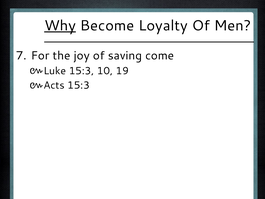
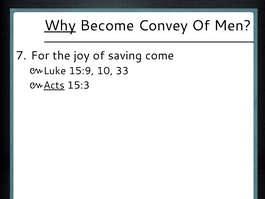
Loyalty: Loyalty -> Convey (163, 26)
Luke 15:3: 15:3 -> 15:9 (82, 71)
19: 19 -> 33 (122, 71)
Acts underline: none -> present (54, 85)
